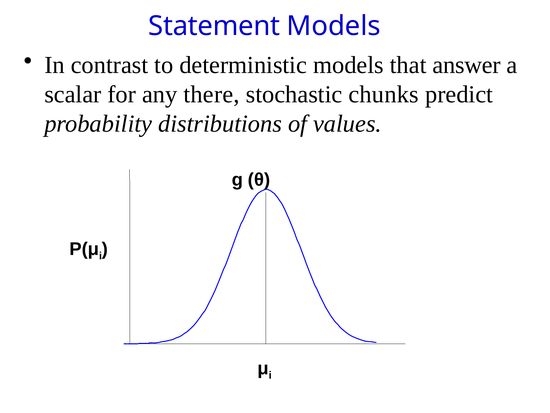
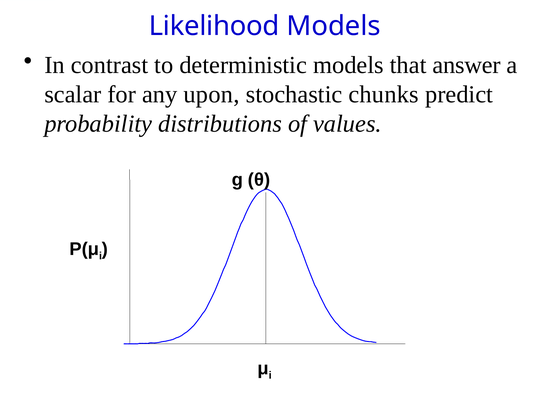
Statement: Statement -> Likelihood (214, 26)
there: there -> upon (212, 94)
